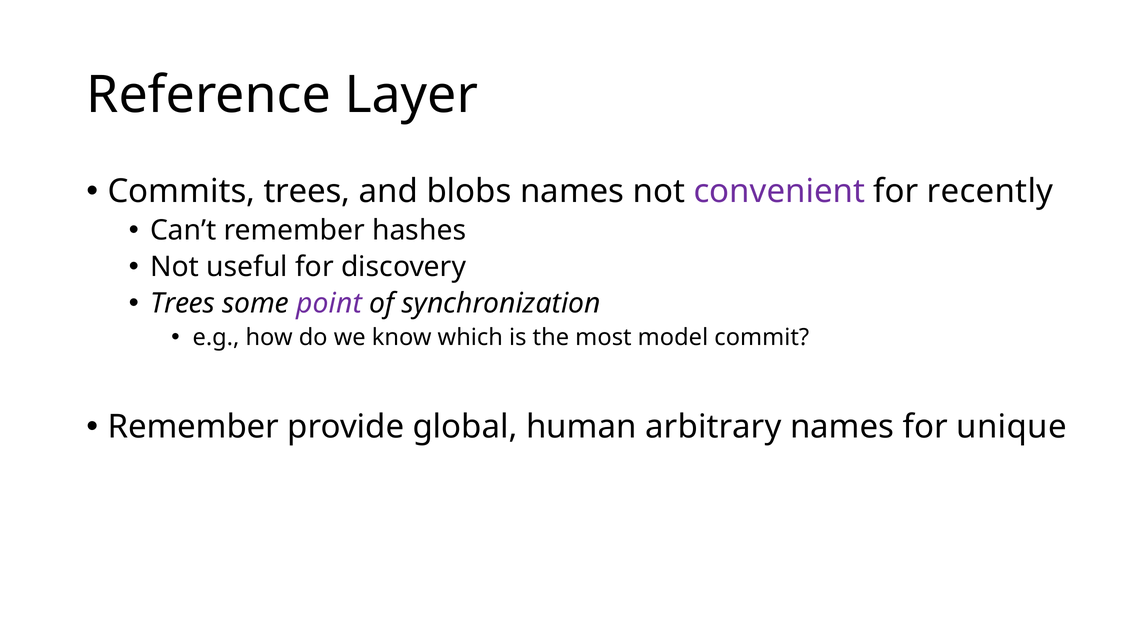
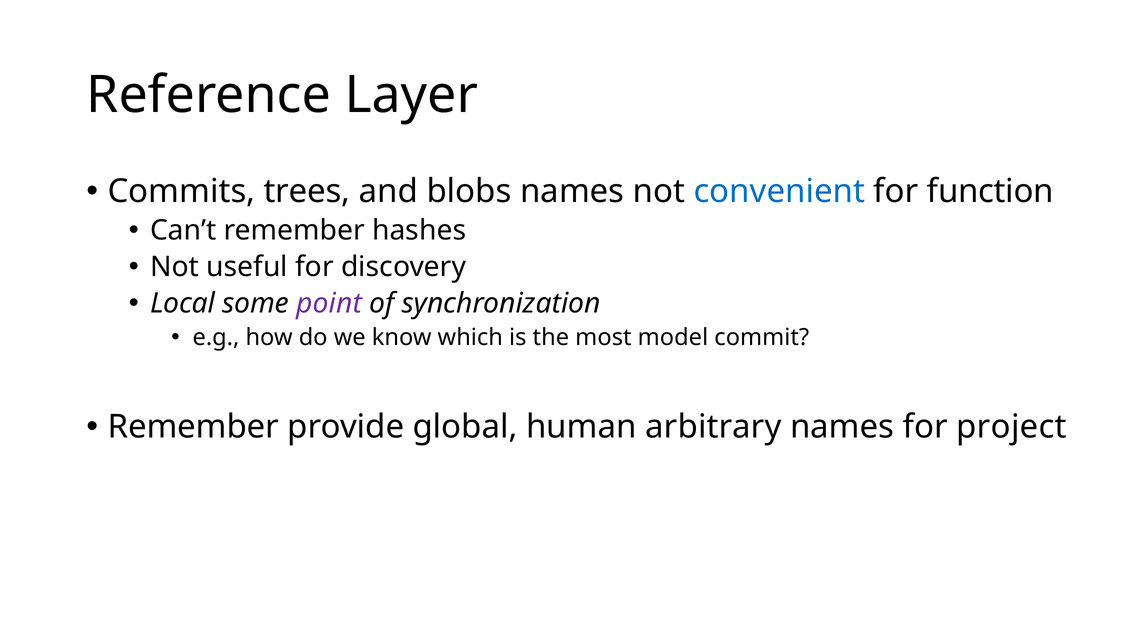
convenient colour: purple -> blue (779, 191)
recently: recently -> function (990, 191)
Trees: Trees -> Local (183, 303)
unique: unique -> project (1012, 427)
